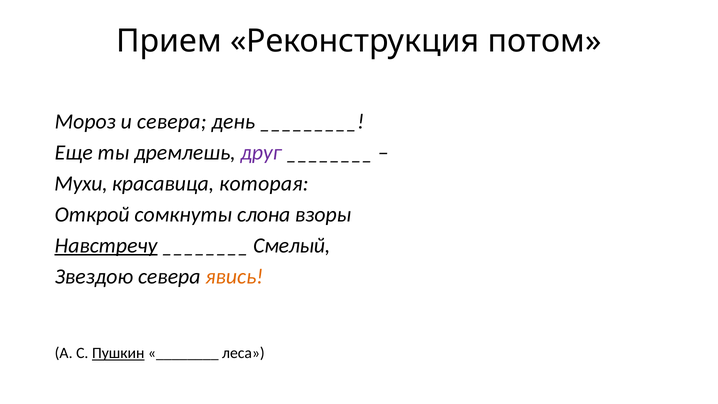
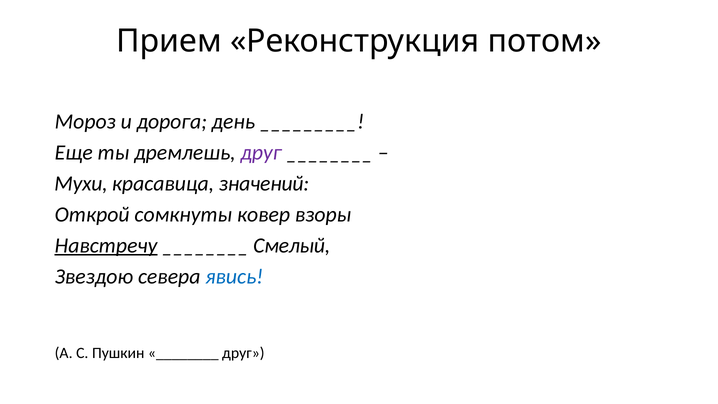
и севера: севера -> дорога (172, 122)
которая: которая -> значений (264, 184)
слона: слона -> ковер (264, 215)
явись colour: orange -> blue (234, 276)
Пушкин underline: present -> none (118, 353)
леса: леса -> друг (243, 353)
